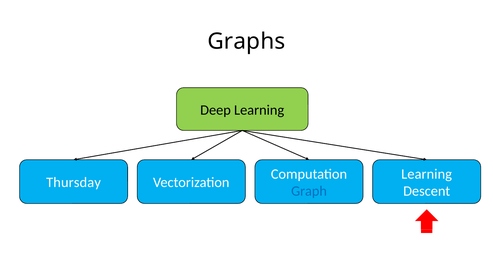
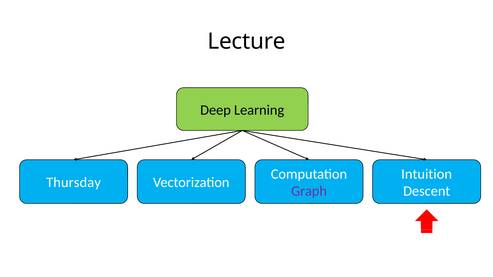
Graphs: Graphs -> Lecture (247, 41)
Learning: Learning -> Intuition (427, 174)
Graph colour: blue -> purple (309, 191)
